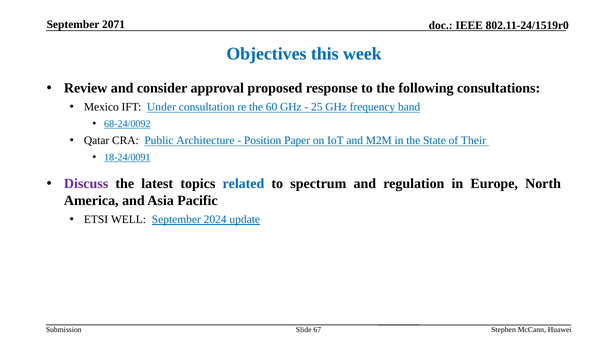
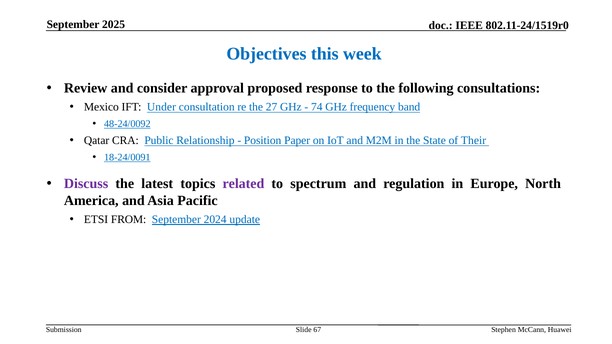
2071: 2071 -> 2025 (114, 24)
60: 60 -> 27 (272, 107)
25: 25 -> 74 (317, 107)
68-24/0092: 68-24/0092 -> 48-24/0092 (127, 124)
Architecture: Architecture -> Relationship (205, 141)
related colour: blue -> purple (243, 184)
WELL: WELL -> FROM (129, 220)
